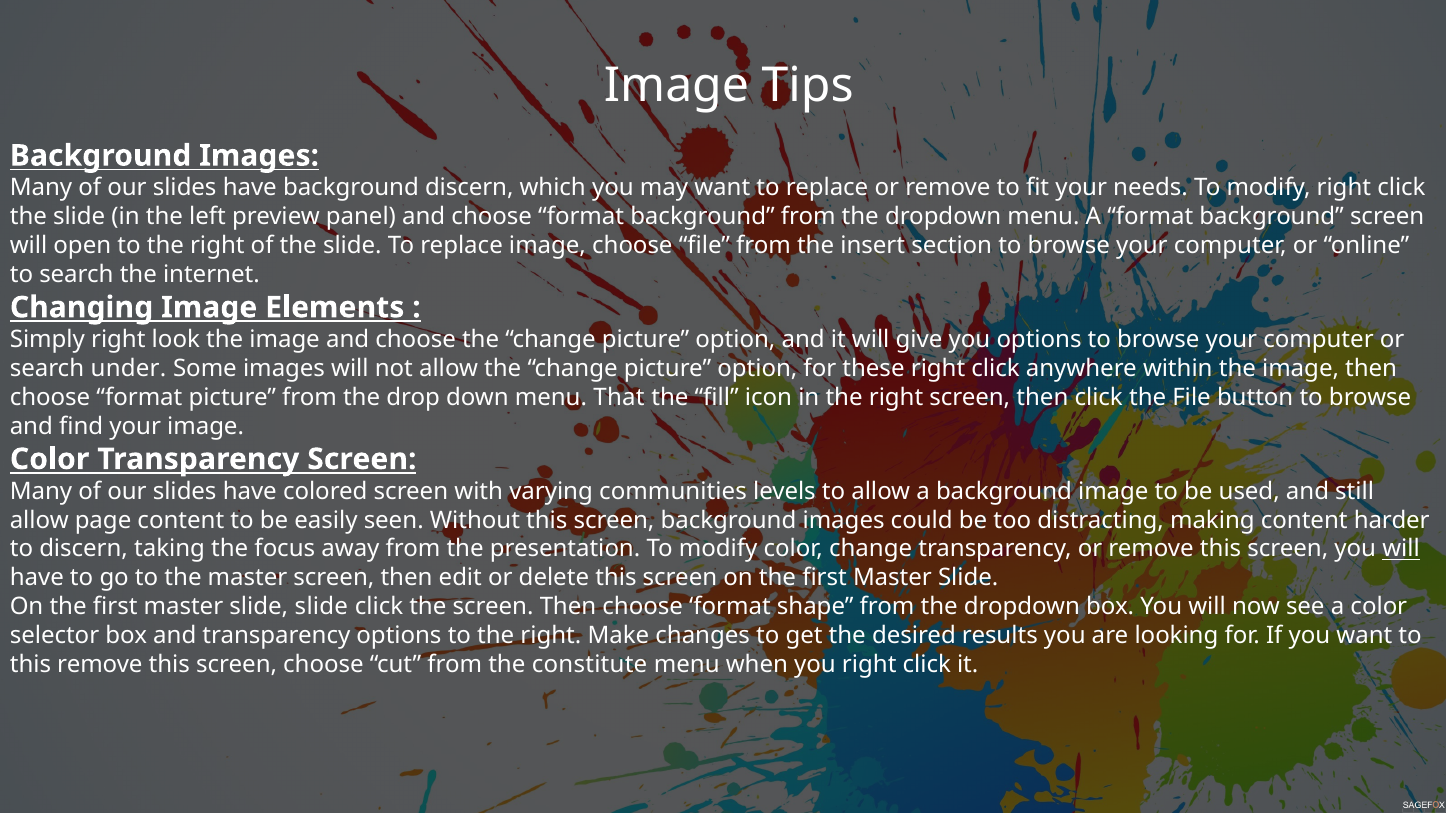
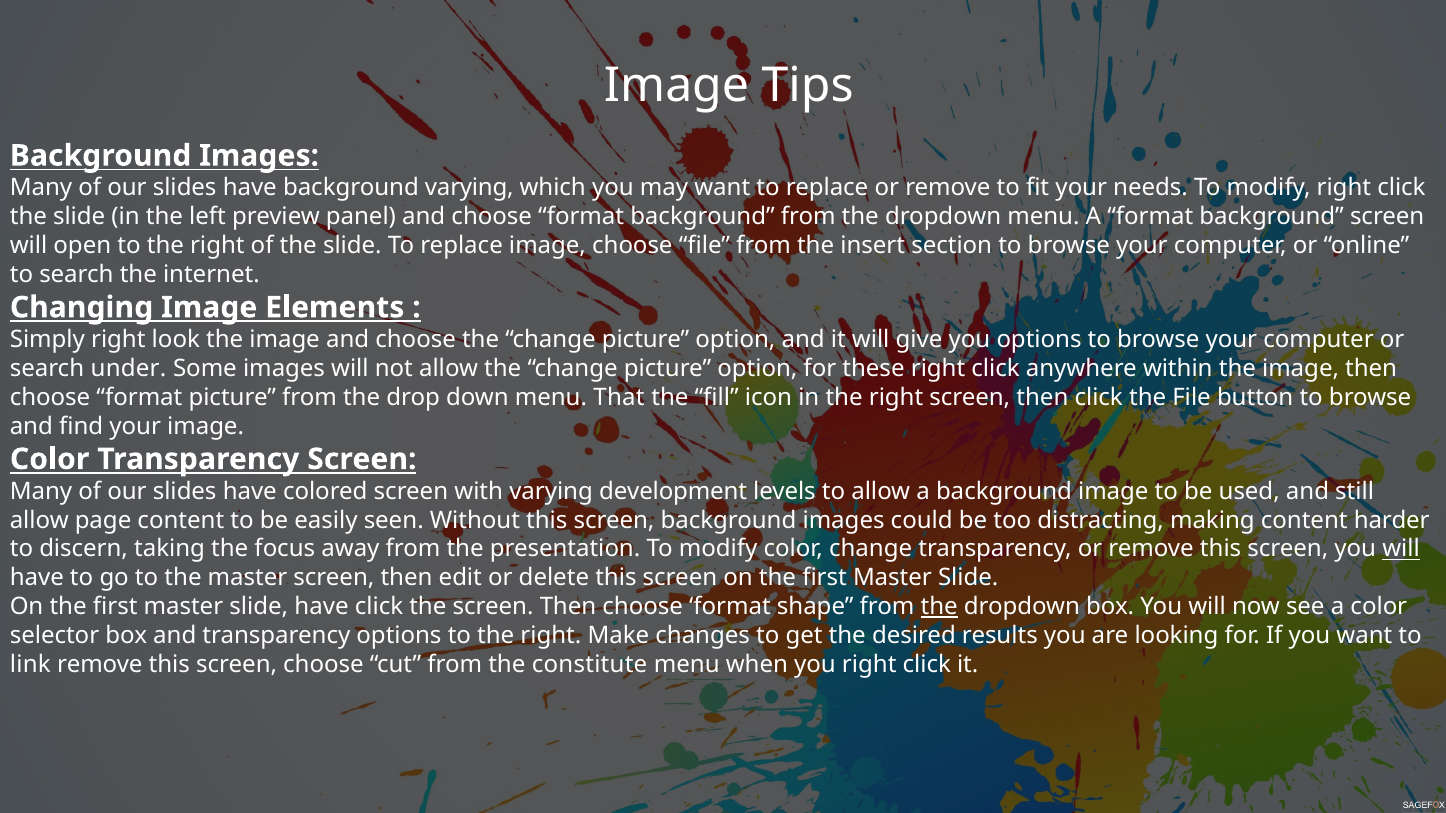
background discern: discern -> varying (469, 188)
communities: communities -> development (673, 491)
slide slide: slide -> have (321, 607)
the underline: none -> present (939, 607)
this: this -> link (30, 665)
